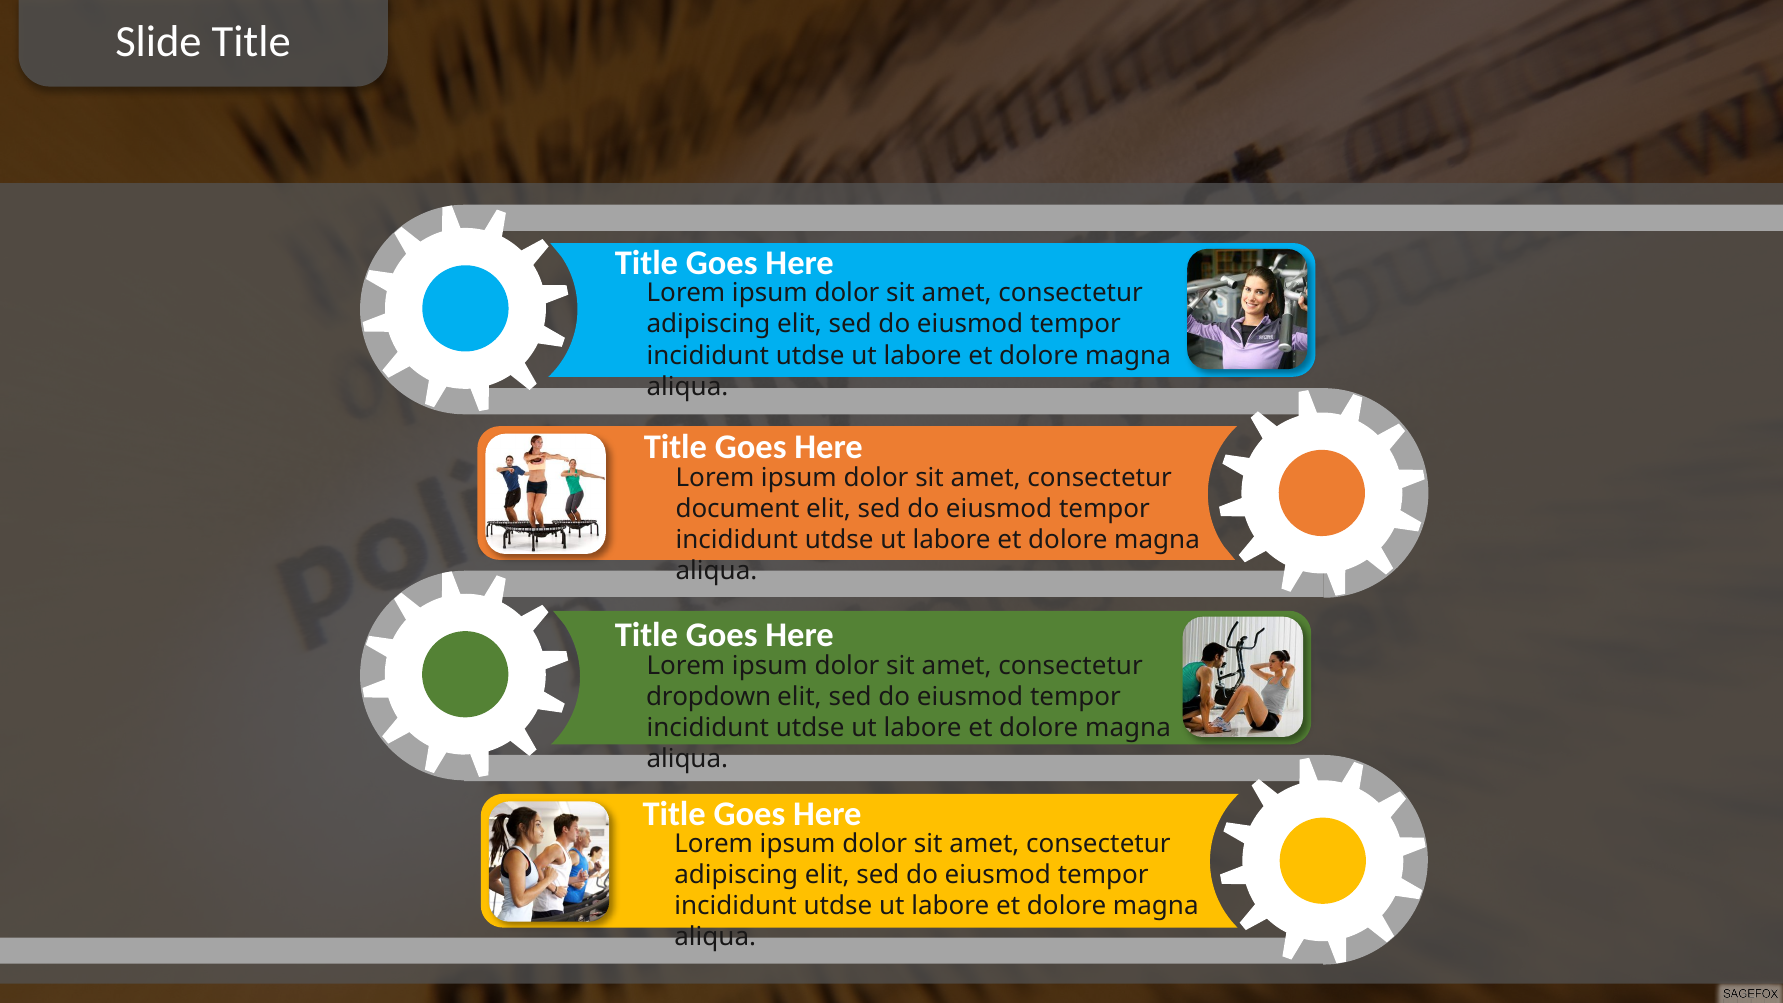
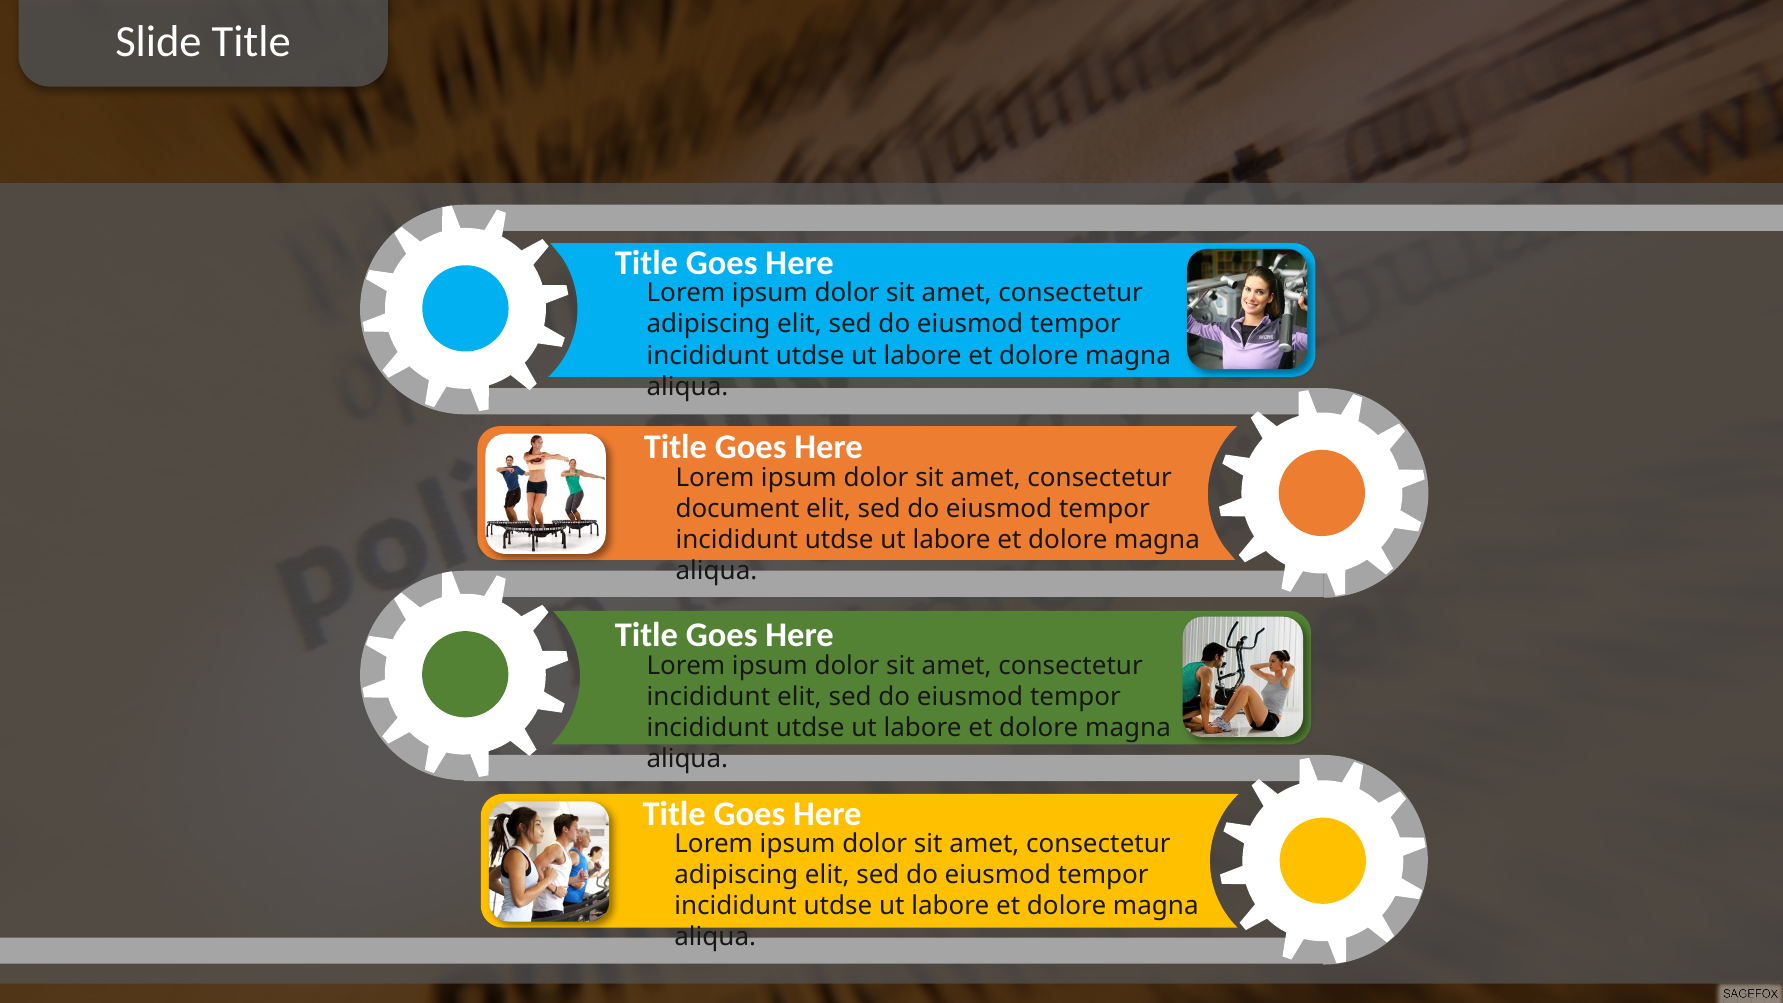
dropdown: dropdown -> incididunt (708, 697)
